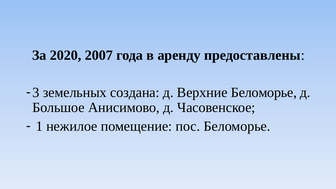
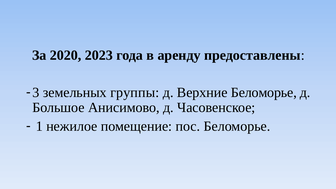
2007: 2007 -> 2023 (99, 55)
создана: создана -> группы (135, 92)
